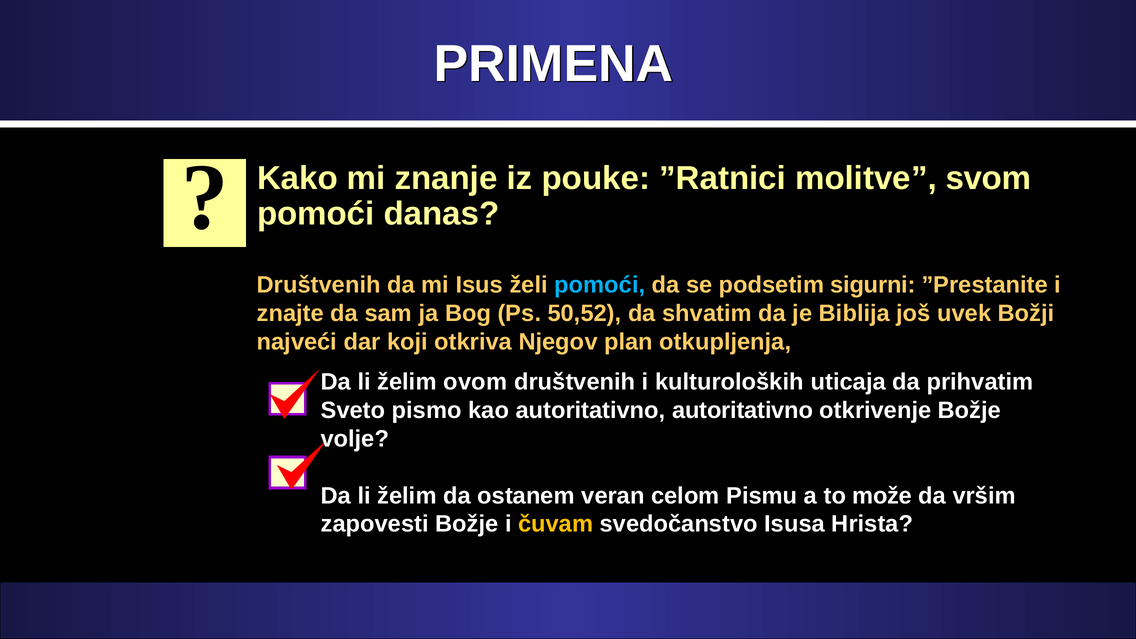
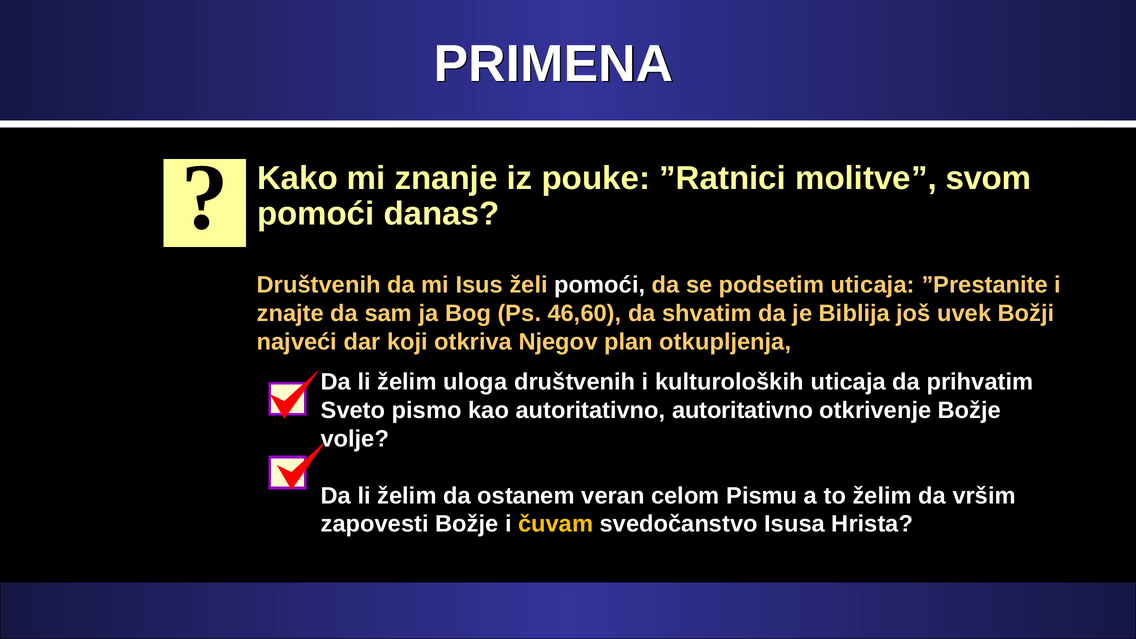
pomoći colour: light blue -> white (600, 285)
podsetim sigurni: sigurni -> uticaja (873, 285)
50,52: 50,52 -> 46,60 (584, 313)
ovom: ovom -> uloga (475, 382)
to može: može -> želim (882, 496)
